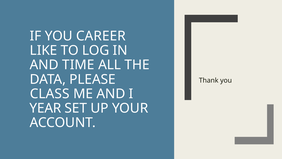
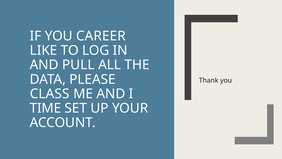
TIME: TIME -> PULL (78, 65)
YEAR: YEAR -> TIME (45, 108)
